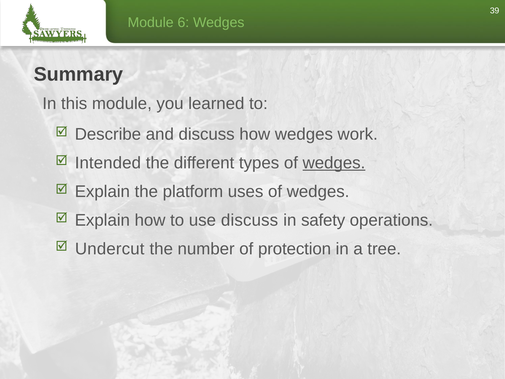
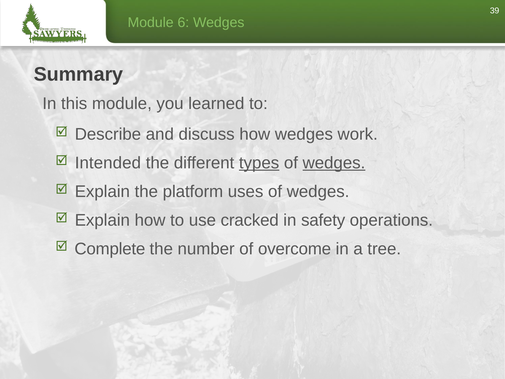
types underline: none -> present (259, 163)
use discuss: discuss -> cracked (250, 220)
Undercut: Undercut -> Complete (110, 249)
protection: protection -> overcome (295, 249)
